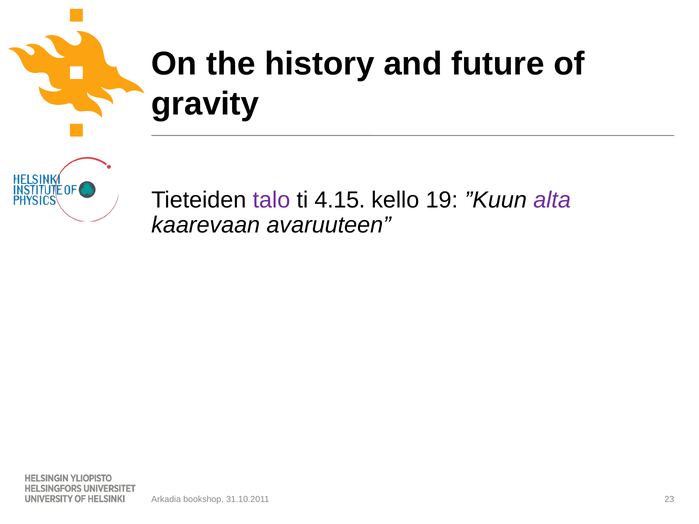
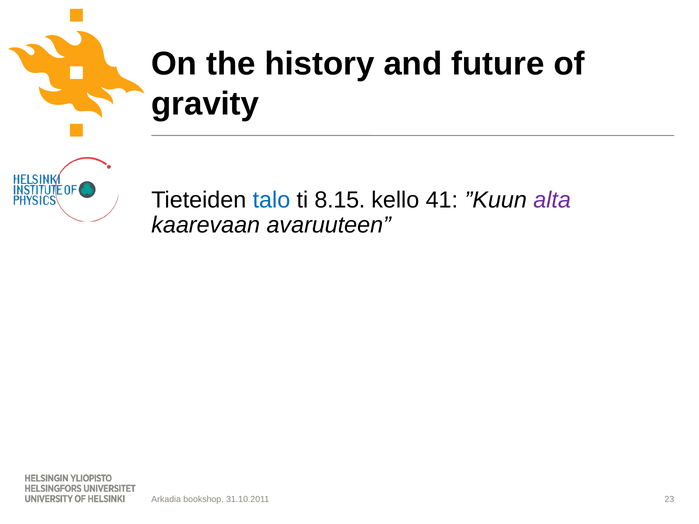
talo colour: purple -> blue (271, 200)
4.15: 4.15 -> 8.15 (340, 200)
19: 19 -> 41 (442, 200)
